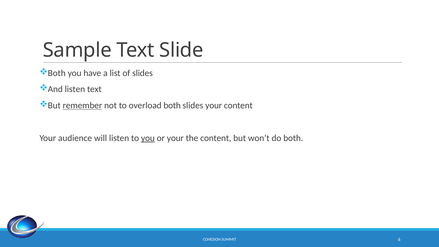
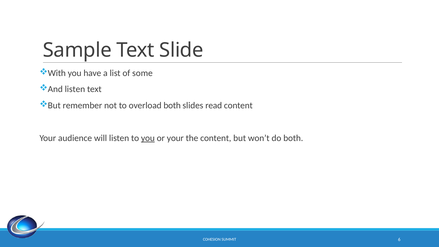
Both: Both -> With (57, 73)
of slides: slides -> some (142, 73)
remember underline: present -> none (82, 106)
slides your: your -> read (214, 106)
